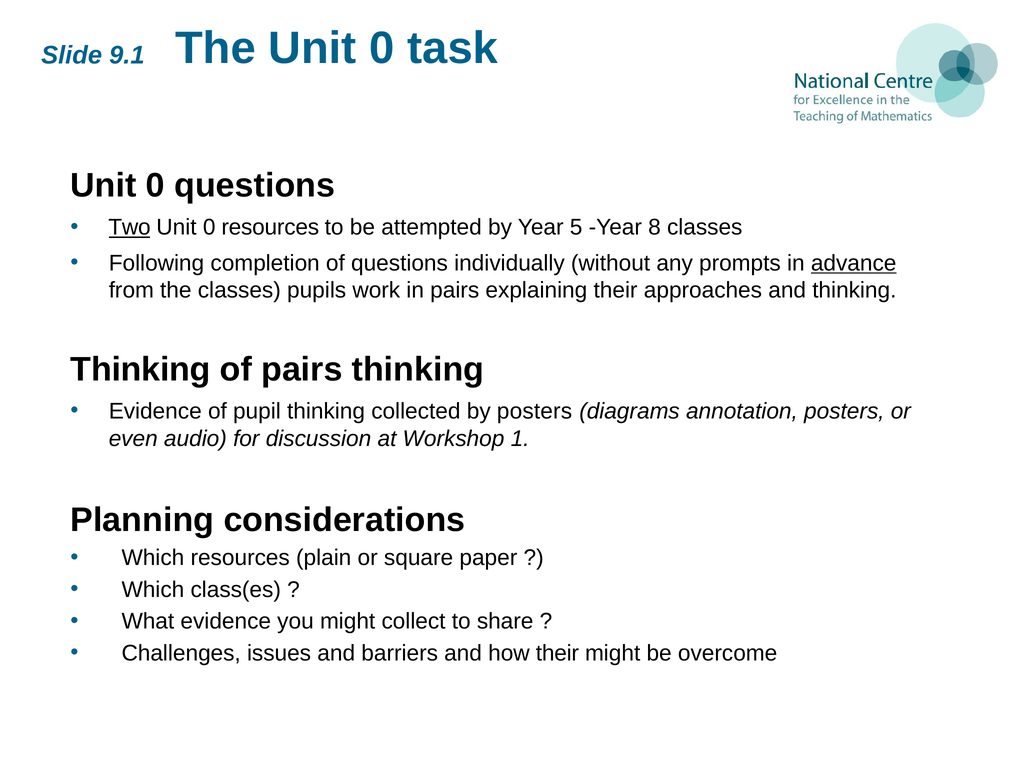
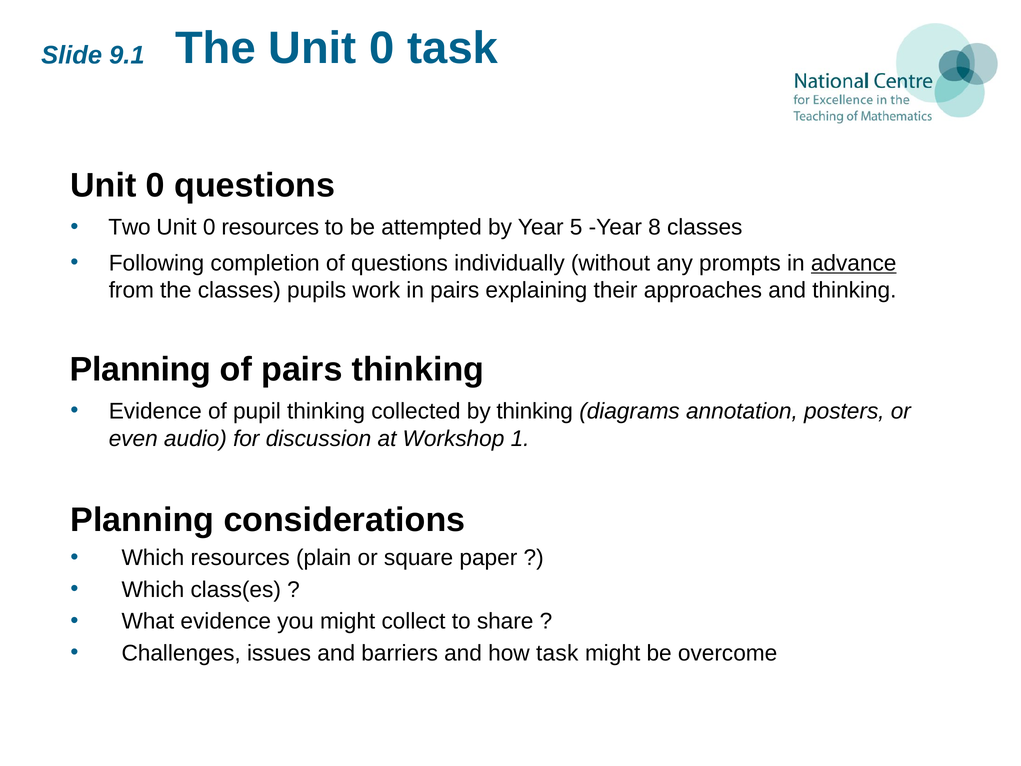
Two underline: present -> none (130, 227)
Thinking: Thinking -> Planning (141, 369)
by posters: posters -> thinking (535, 411)
how their: their -> task (557, 653)
